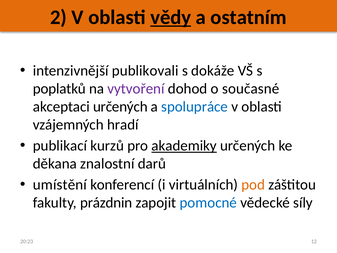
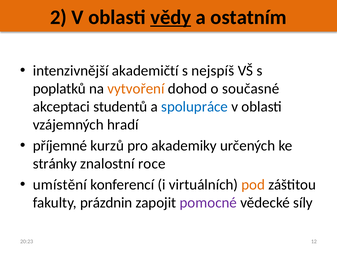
publikovali: publikovali -> akademičtí (145, 71)
dokáže: dokáže -> nejspíš (213, 71)
vytvoření colour: purple -> orange (136, 89)
akceptaci určených: určených -> studentů (120, 107)
publikací: publikací -> příjemné (60, 146)
akademiky underline: present -> none (184, 146)
děkana: děkana -> stránky (55, 164)
darů: darů -> roce (152, 164)
pomocné colour: blue -> purple (208, 203)
